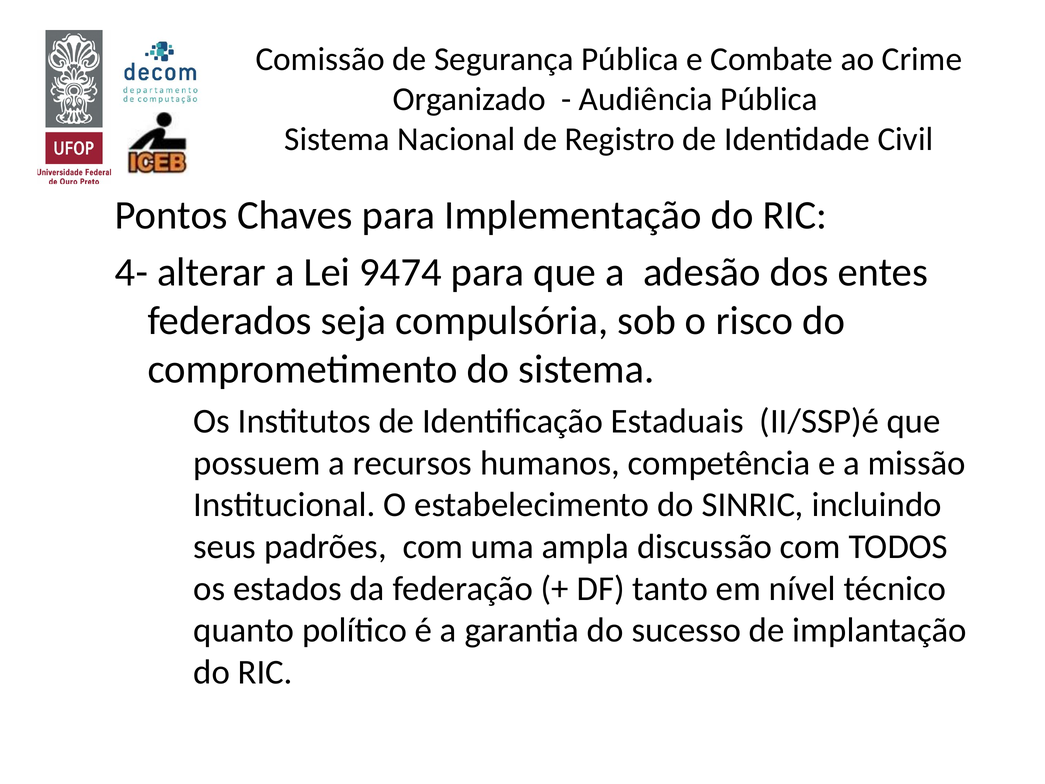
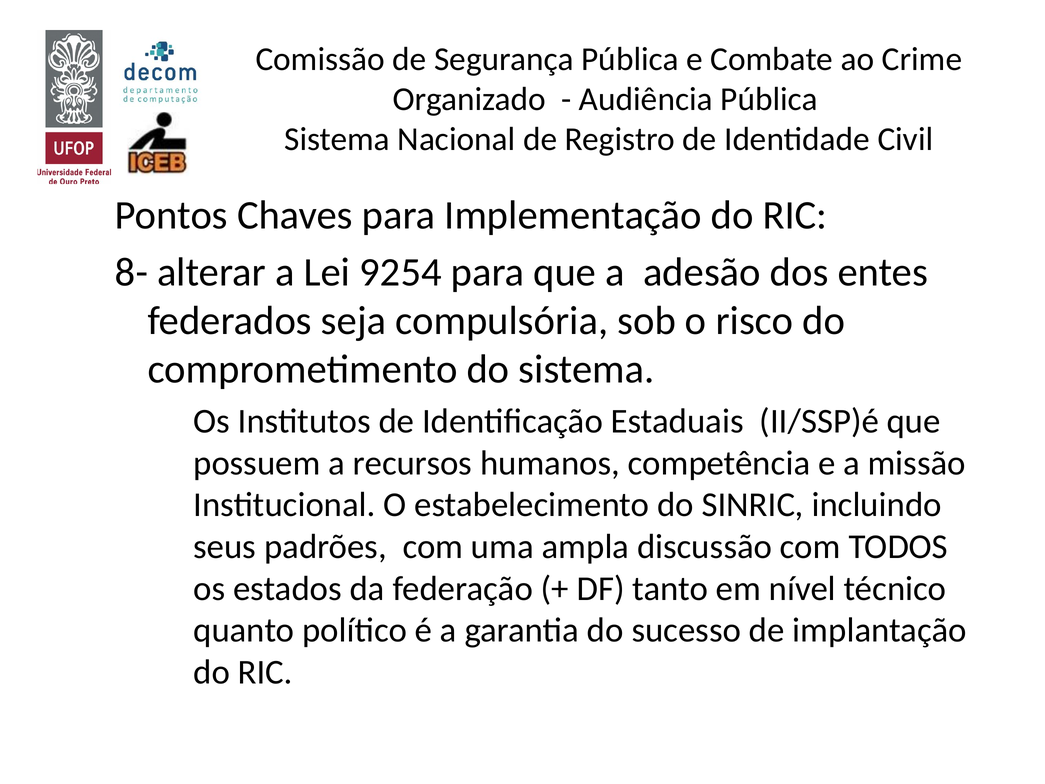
4-: 4- -> 8- (131, 272)
9474: 9474 -> 9254 (401, 272)
